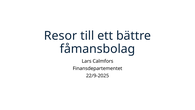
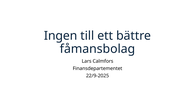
Resor: Resor -> Ingen (61, 36)
